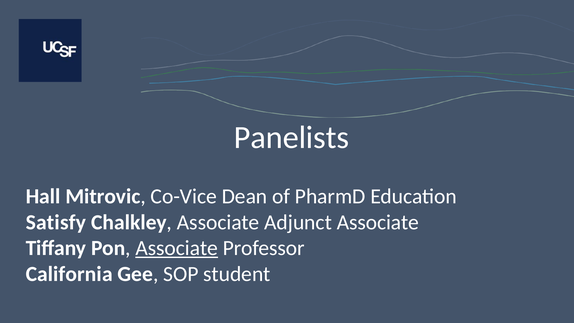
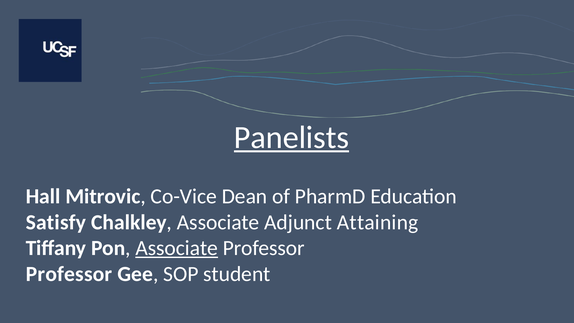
Panelists underline: none -> present (292, 137)
Adjunct Associate: Associate -> Attaining (378, 222)
California: California -> Professor (69, 274)
